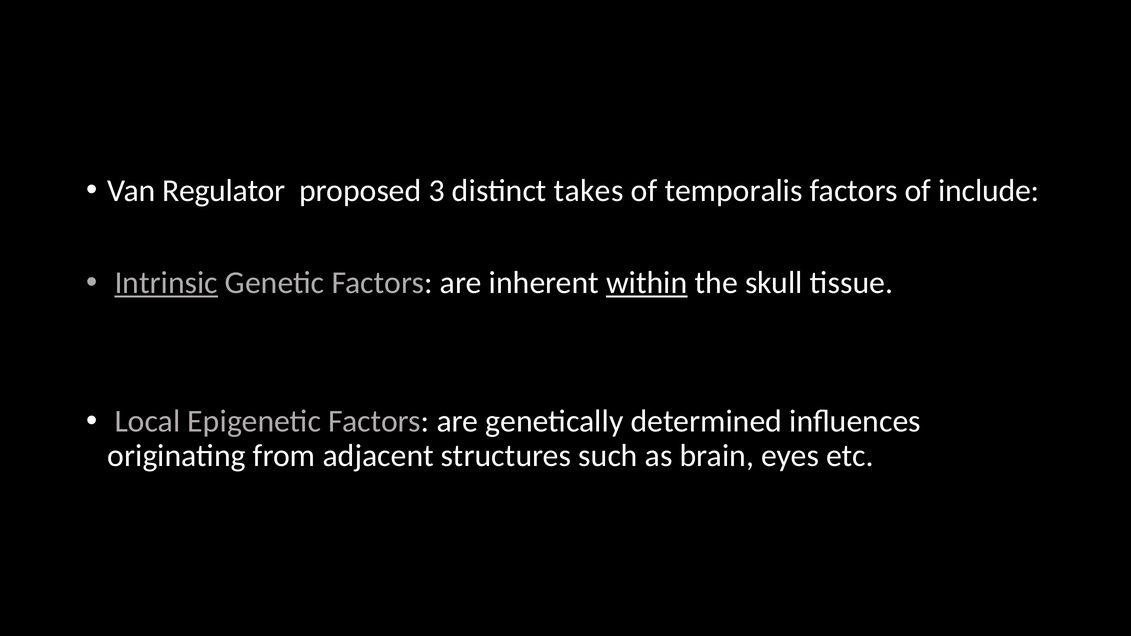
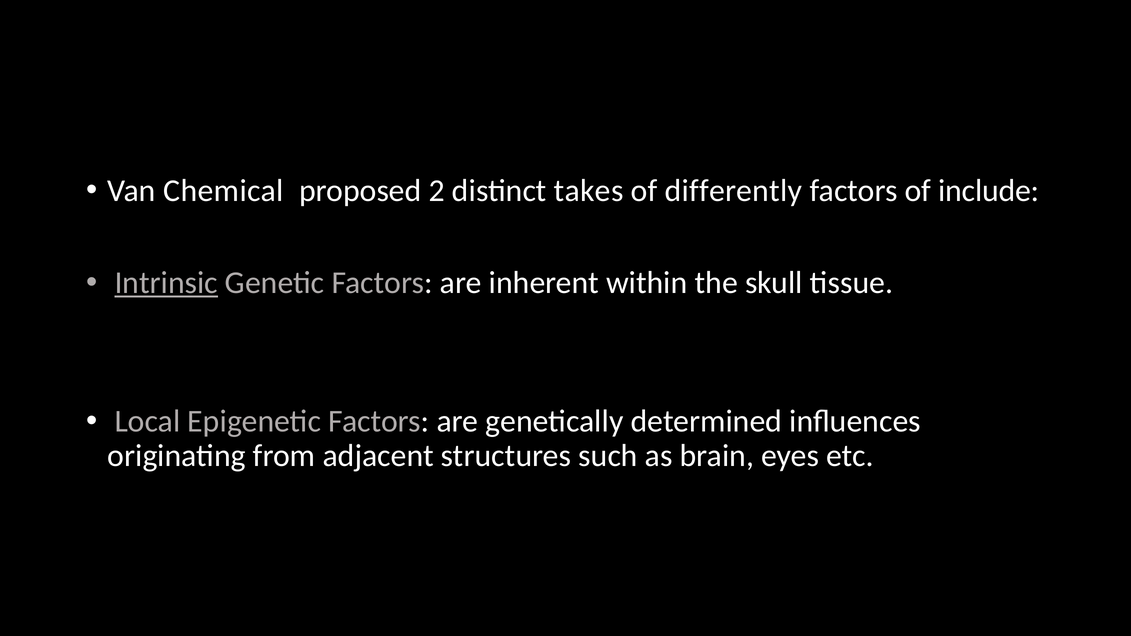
Regulator: Regulator -> Chemical (224, 191)
3: 3 -> 2 (437, 191)
temporalis: temporalis -> differently (733, 191)
within underline: present -> none (647, 283)
